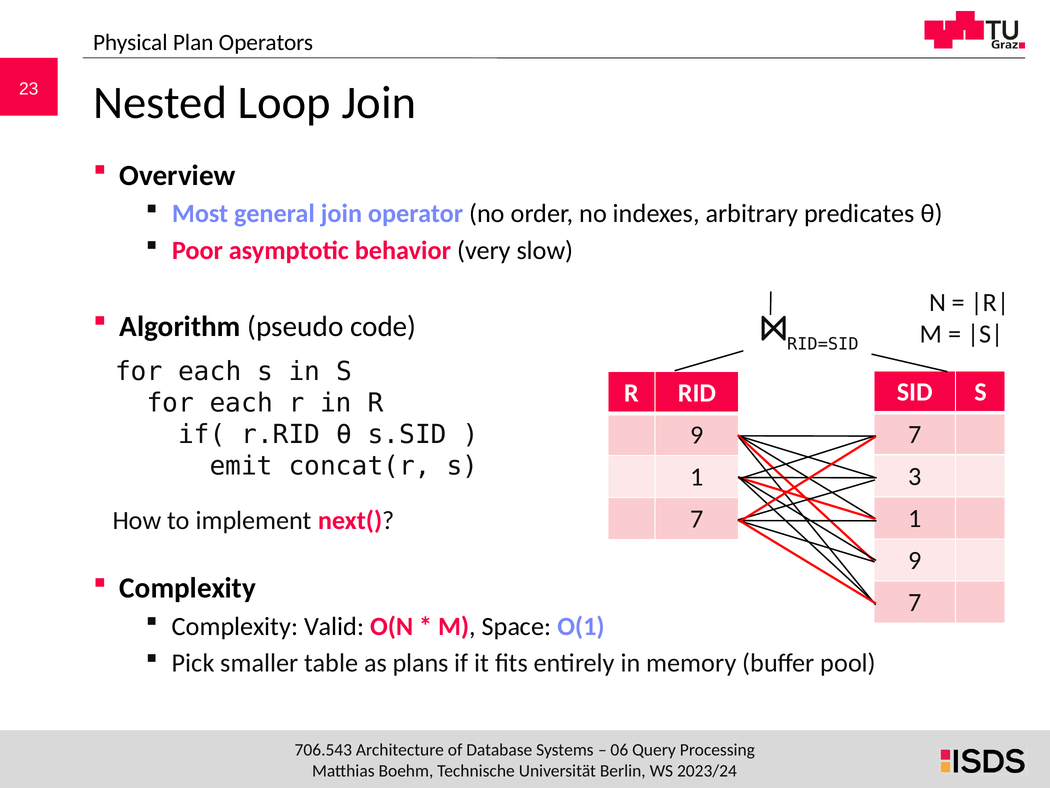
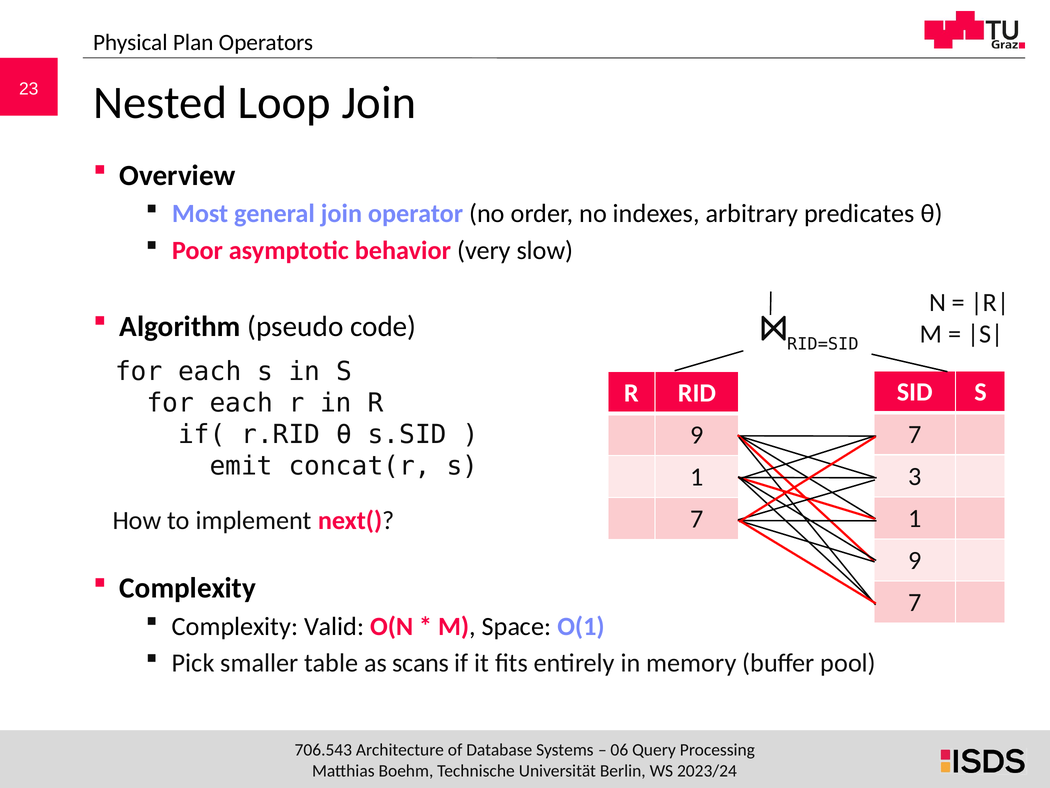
plans: plans -> scans (421, 663)
